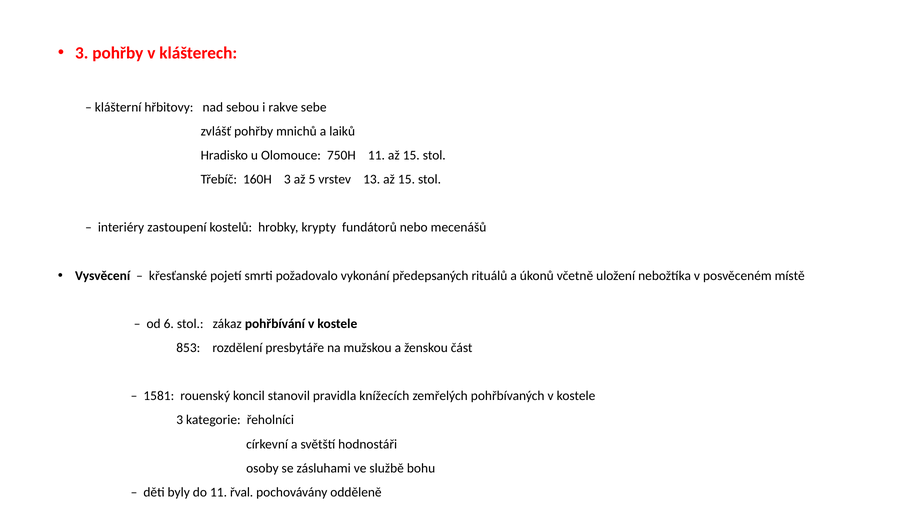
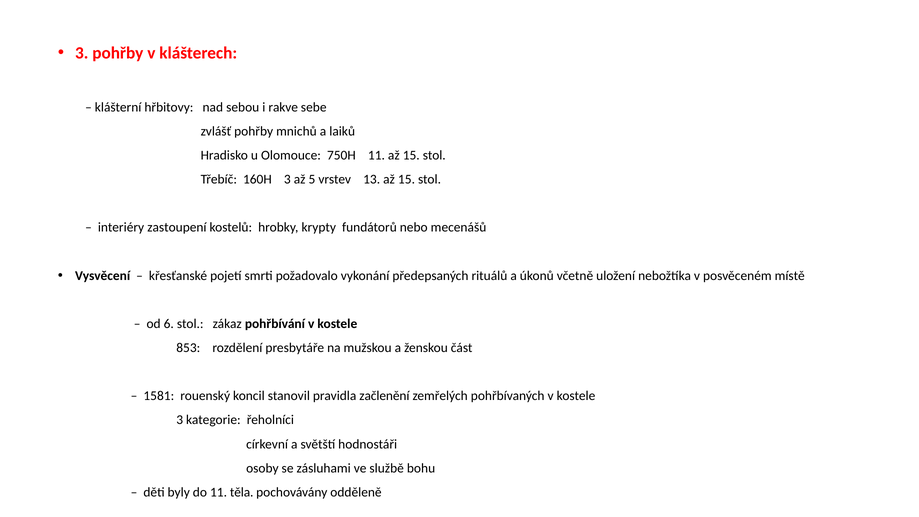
knížecích: knížecích -> začlenění (384, 396)
řval: řval -> těla (242, 492)
